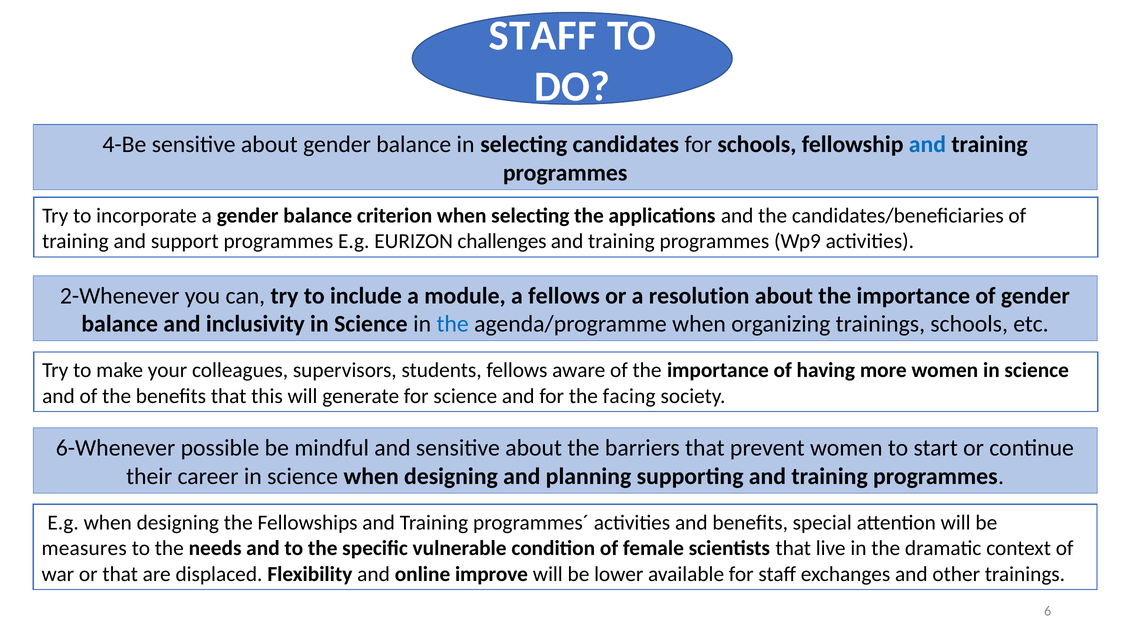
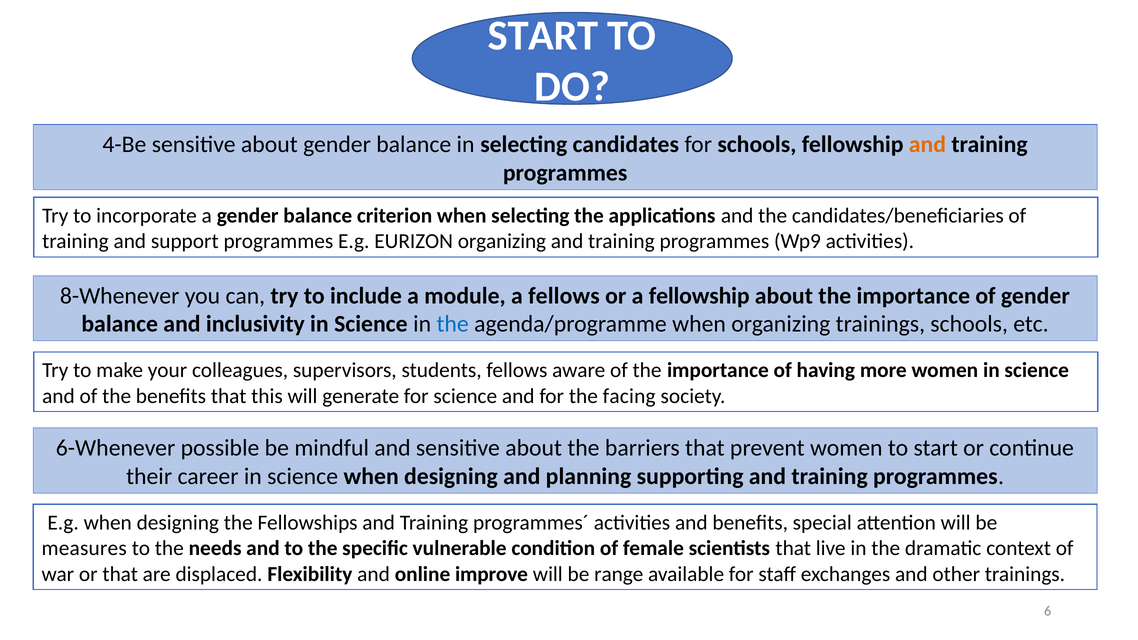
STAFF: STAFF -> START (543, 36)
and colour: blue -> orange (927, 145)
EURIZON challenges: challenges -> organizing (502, 241)
2-Whenever: 2-Whenever -> 8-Whenever (120, 296)
a resolution: resolution -> fellowship (699, 296)
lower: lower -> range (619, 574)
